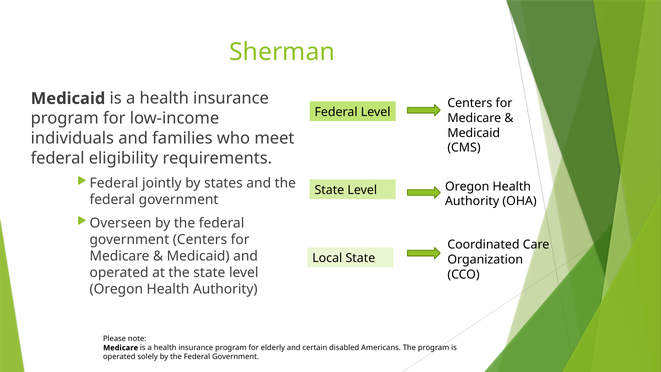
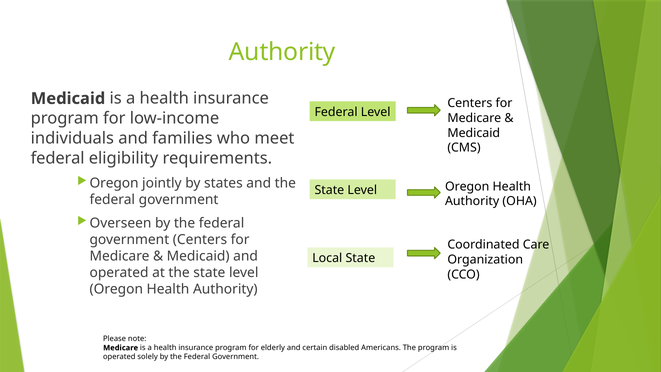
Sherman: Sherman -> Authority (282, 52)
Federal: Federal -> Oregon (114, 183)
